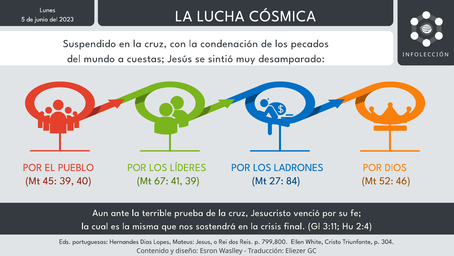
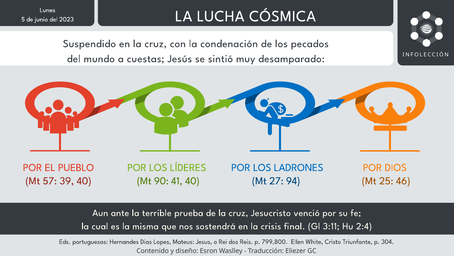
45: 45 -> 57 (50, 180)
67: 67 -> 90 (161, 180)
41 39: 39 -> 40 (192, 180)
84: 84 -> 94 (293, 180)
52: 52 -> 25 (386, 180)
